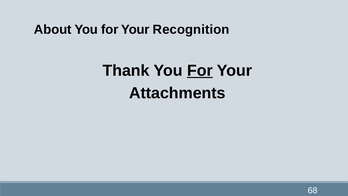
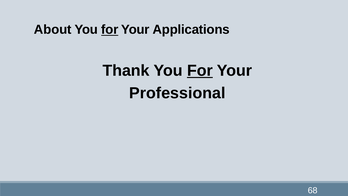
for underline: none -> present (110, 30)
Recognition: Recognition -> Applications (191, 30)
Attachments: Attachments -> Professional (177, 93)
